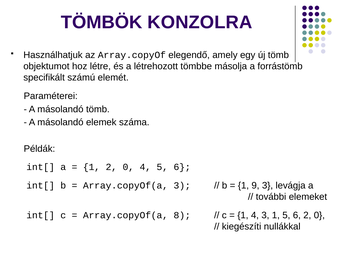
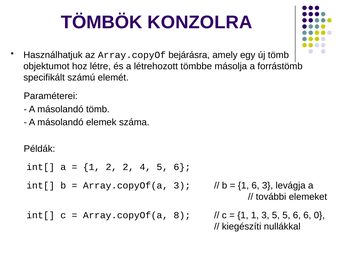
elegendő: elegendő -> bejárásra (189, 55)
1 2 0: 0 -> 2 (128, 167)
1 9: 9 -> 6 (255, 186)
1 4: 4 -> 1 (255, 215)
3 1: 1 -> 5 (276, 215)
6 2: 2 -> 6 (307, 215)
